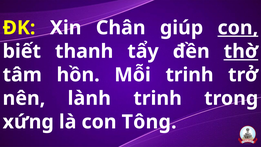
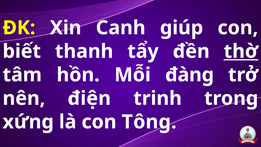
Chân: Chân -> Canh (121, 28)
con underline: present -> none (238, 28)
Mỗi trinh: trinh -> đàng (190, 75)
lành: lành -> điện (89, 98)
